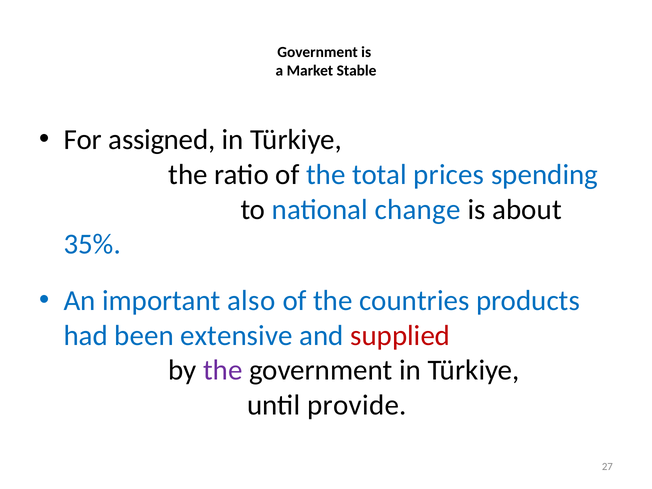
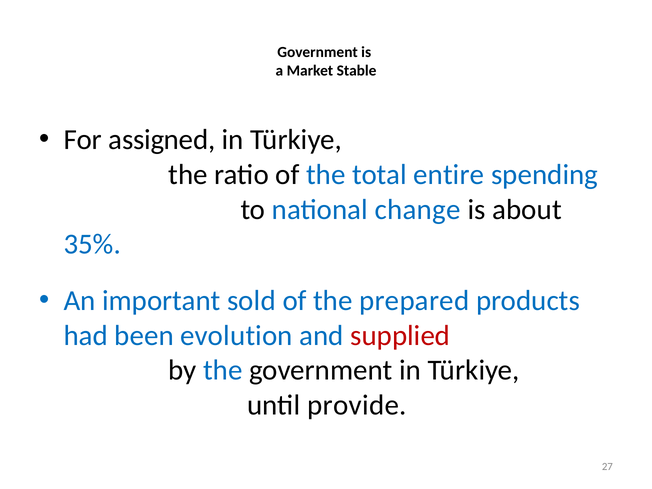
prices: prices -> entire (449, 175)
also: also -> sold (251, 301)
countries: countries -> prepared (414, 301)
extensive: extensive -> evolution (236, 336)
the colour: purple -> blue (223, 370)
